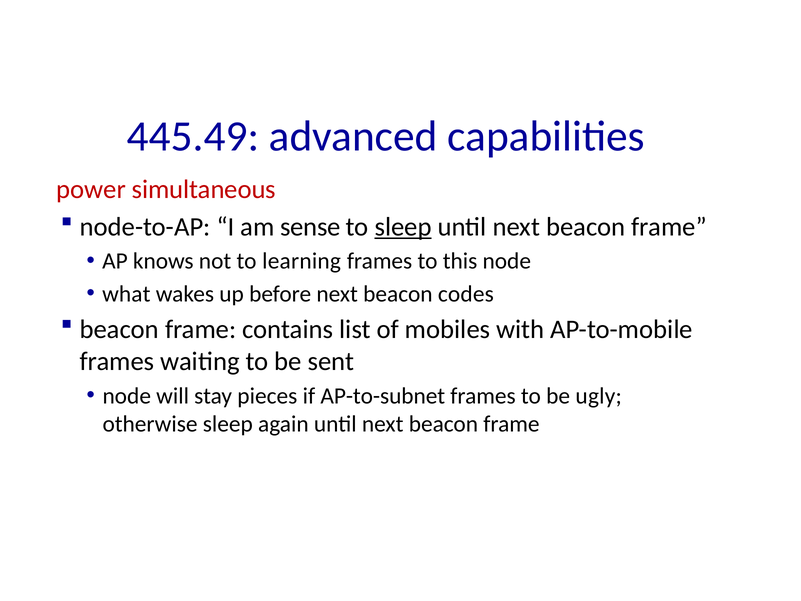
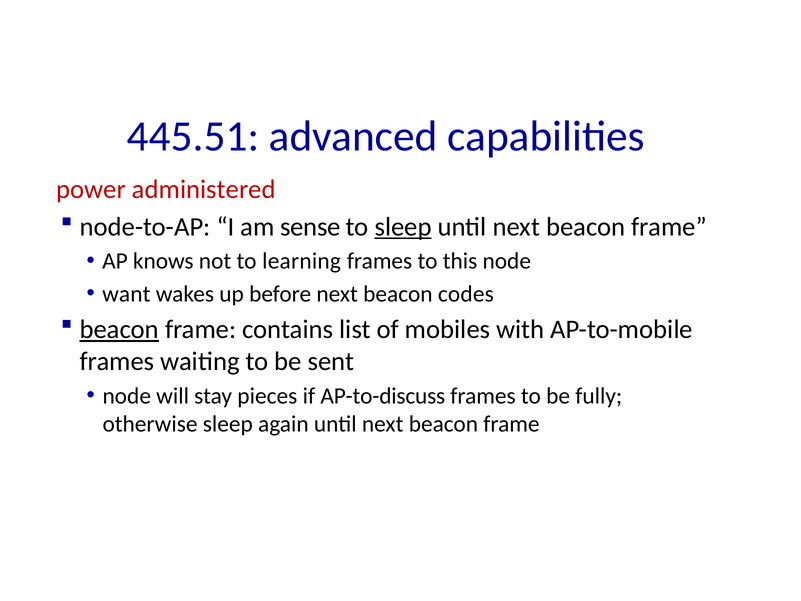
445.49: 445.49 -> 445.51 (193, 136)
simultaneous: simultaneous -> administered (204, 189)
what: what -> want (126, 294)
beacon underline: none -> present (119, 329)
AP-to-subnet: AP-to-subnet -> AP-to-discuss (383, 396)
ugly: ugly -> fully (599, 396)
